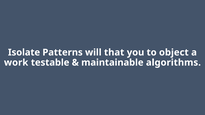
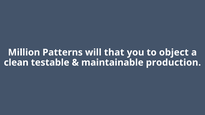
Isolate: Isolate -> Million (24, 53)
work: work -> clean (16, 63)
algorithms: algorithms -> production (173, 63)
